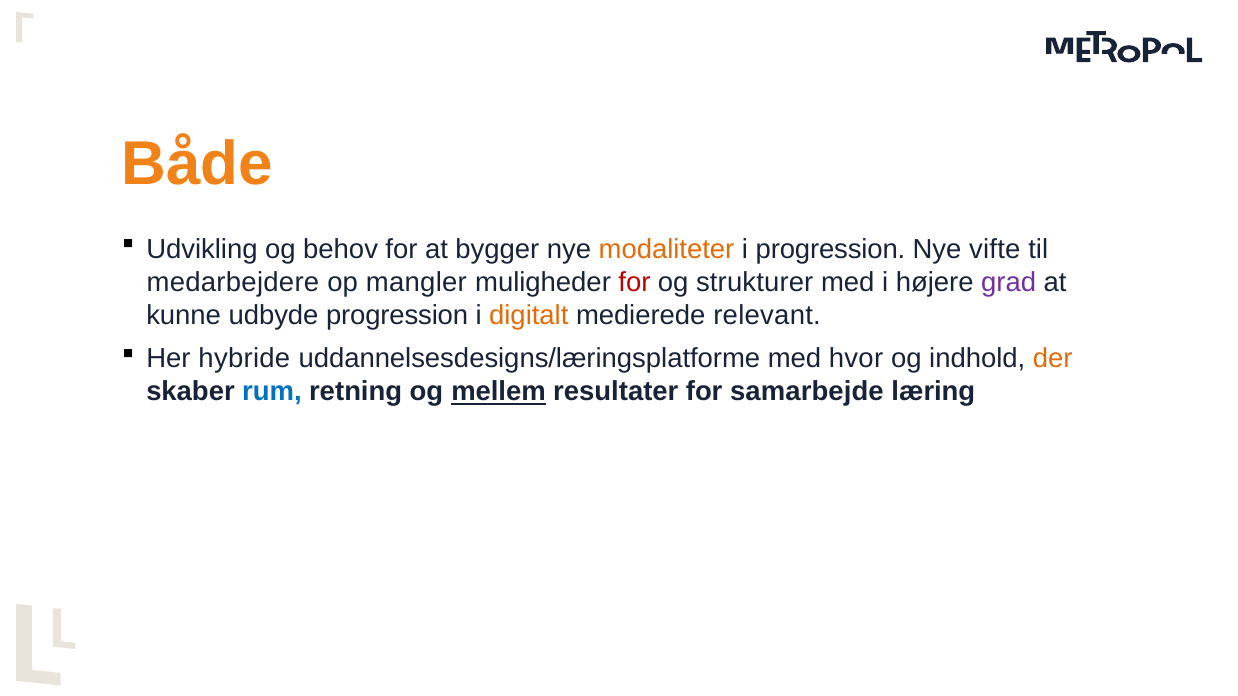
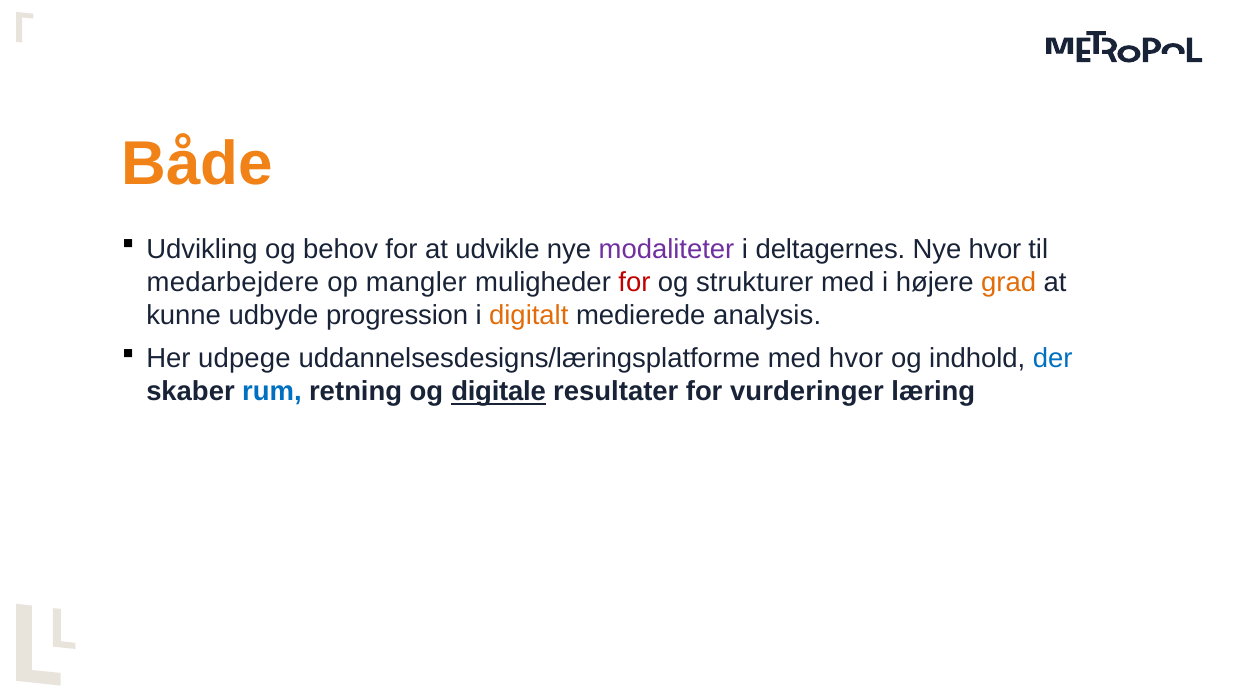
bygger: bygger -> udvikle (498, 250)
modaliteter colour: orange -> purple (667, 250)
i progression: progression -> deltagernes (830, 250)
Nye vifte: vifte -> hvor (995, 250)
grad colour: purple -> orange (1009, 283)
relevant: relevant -> analysis (767, 316)
hybride: hybride -> udpege (244, 359)
der colour: orange -> blue (1053, 359)
mellem: mellem -> digitale (499, 392)
samarbejde: samarbejde -> vurderinger (807, 392)
